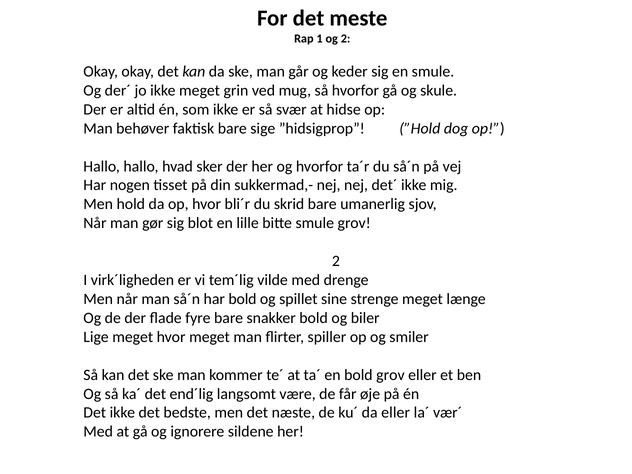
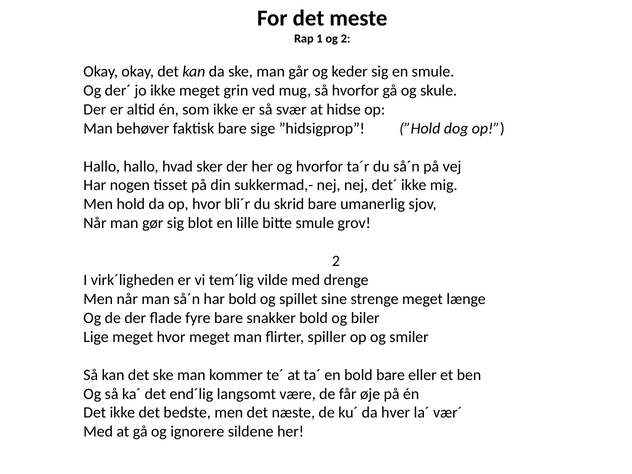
bold grov: grov -> bare (391, 375)
da eller: eller -> hver (396, 413)
